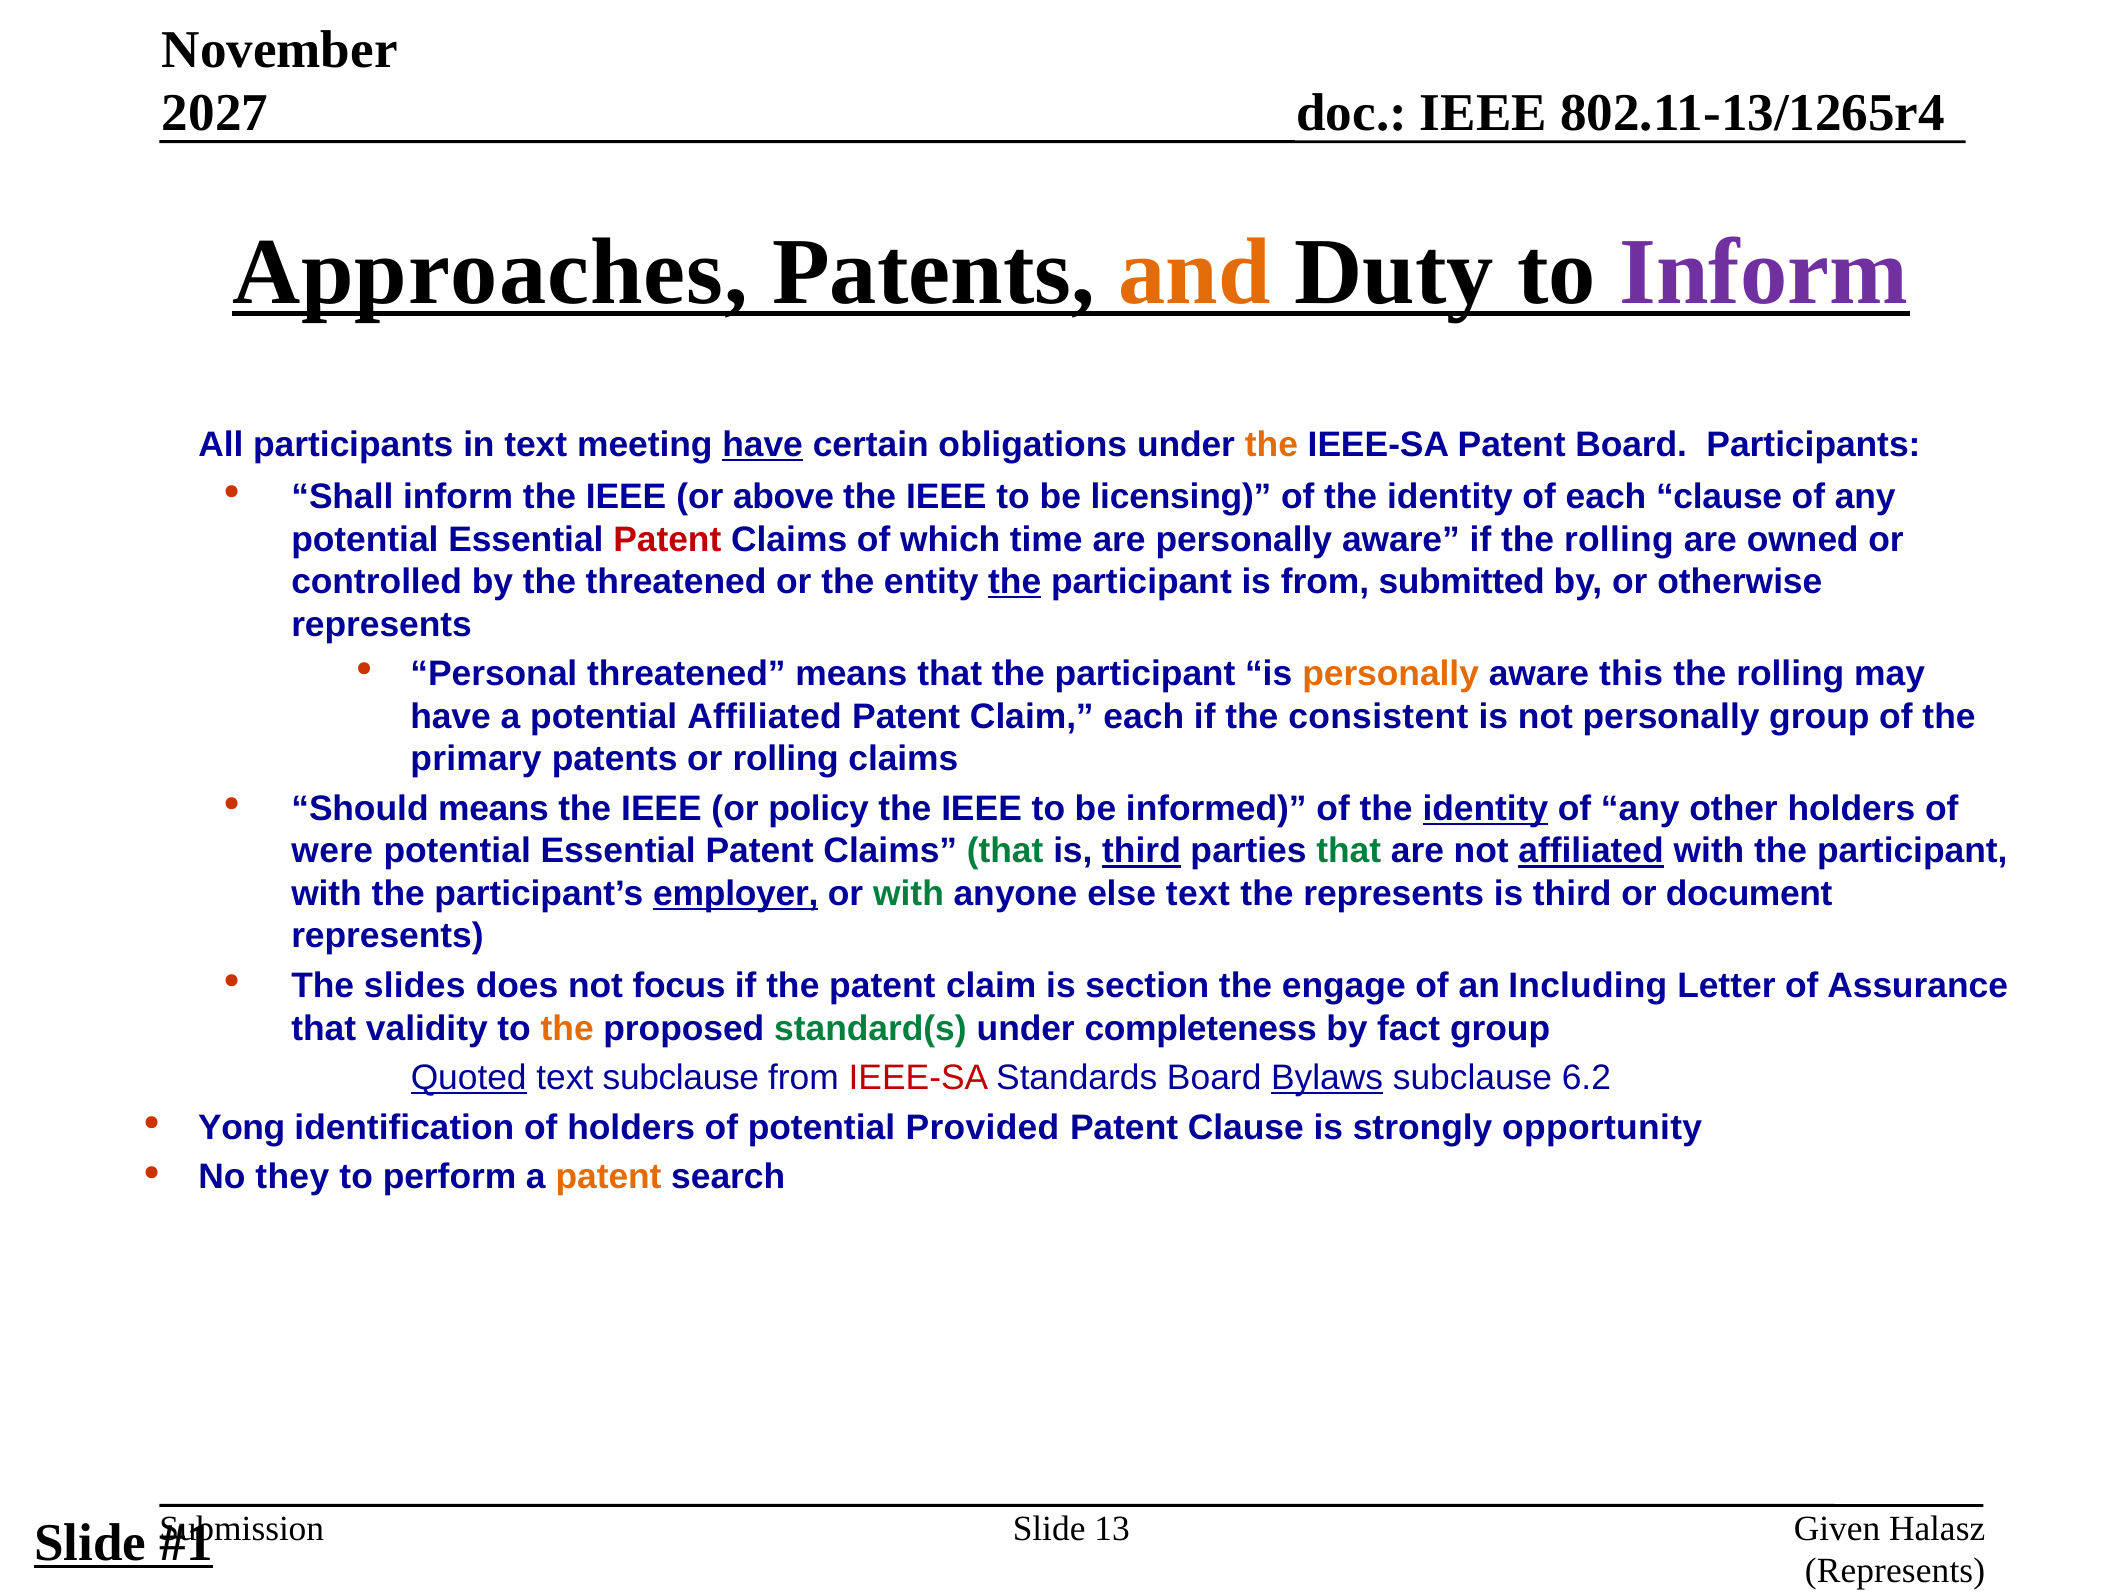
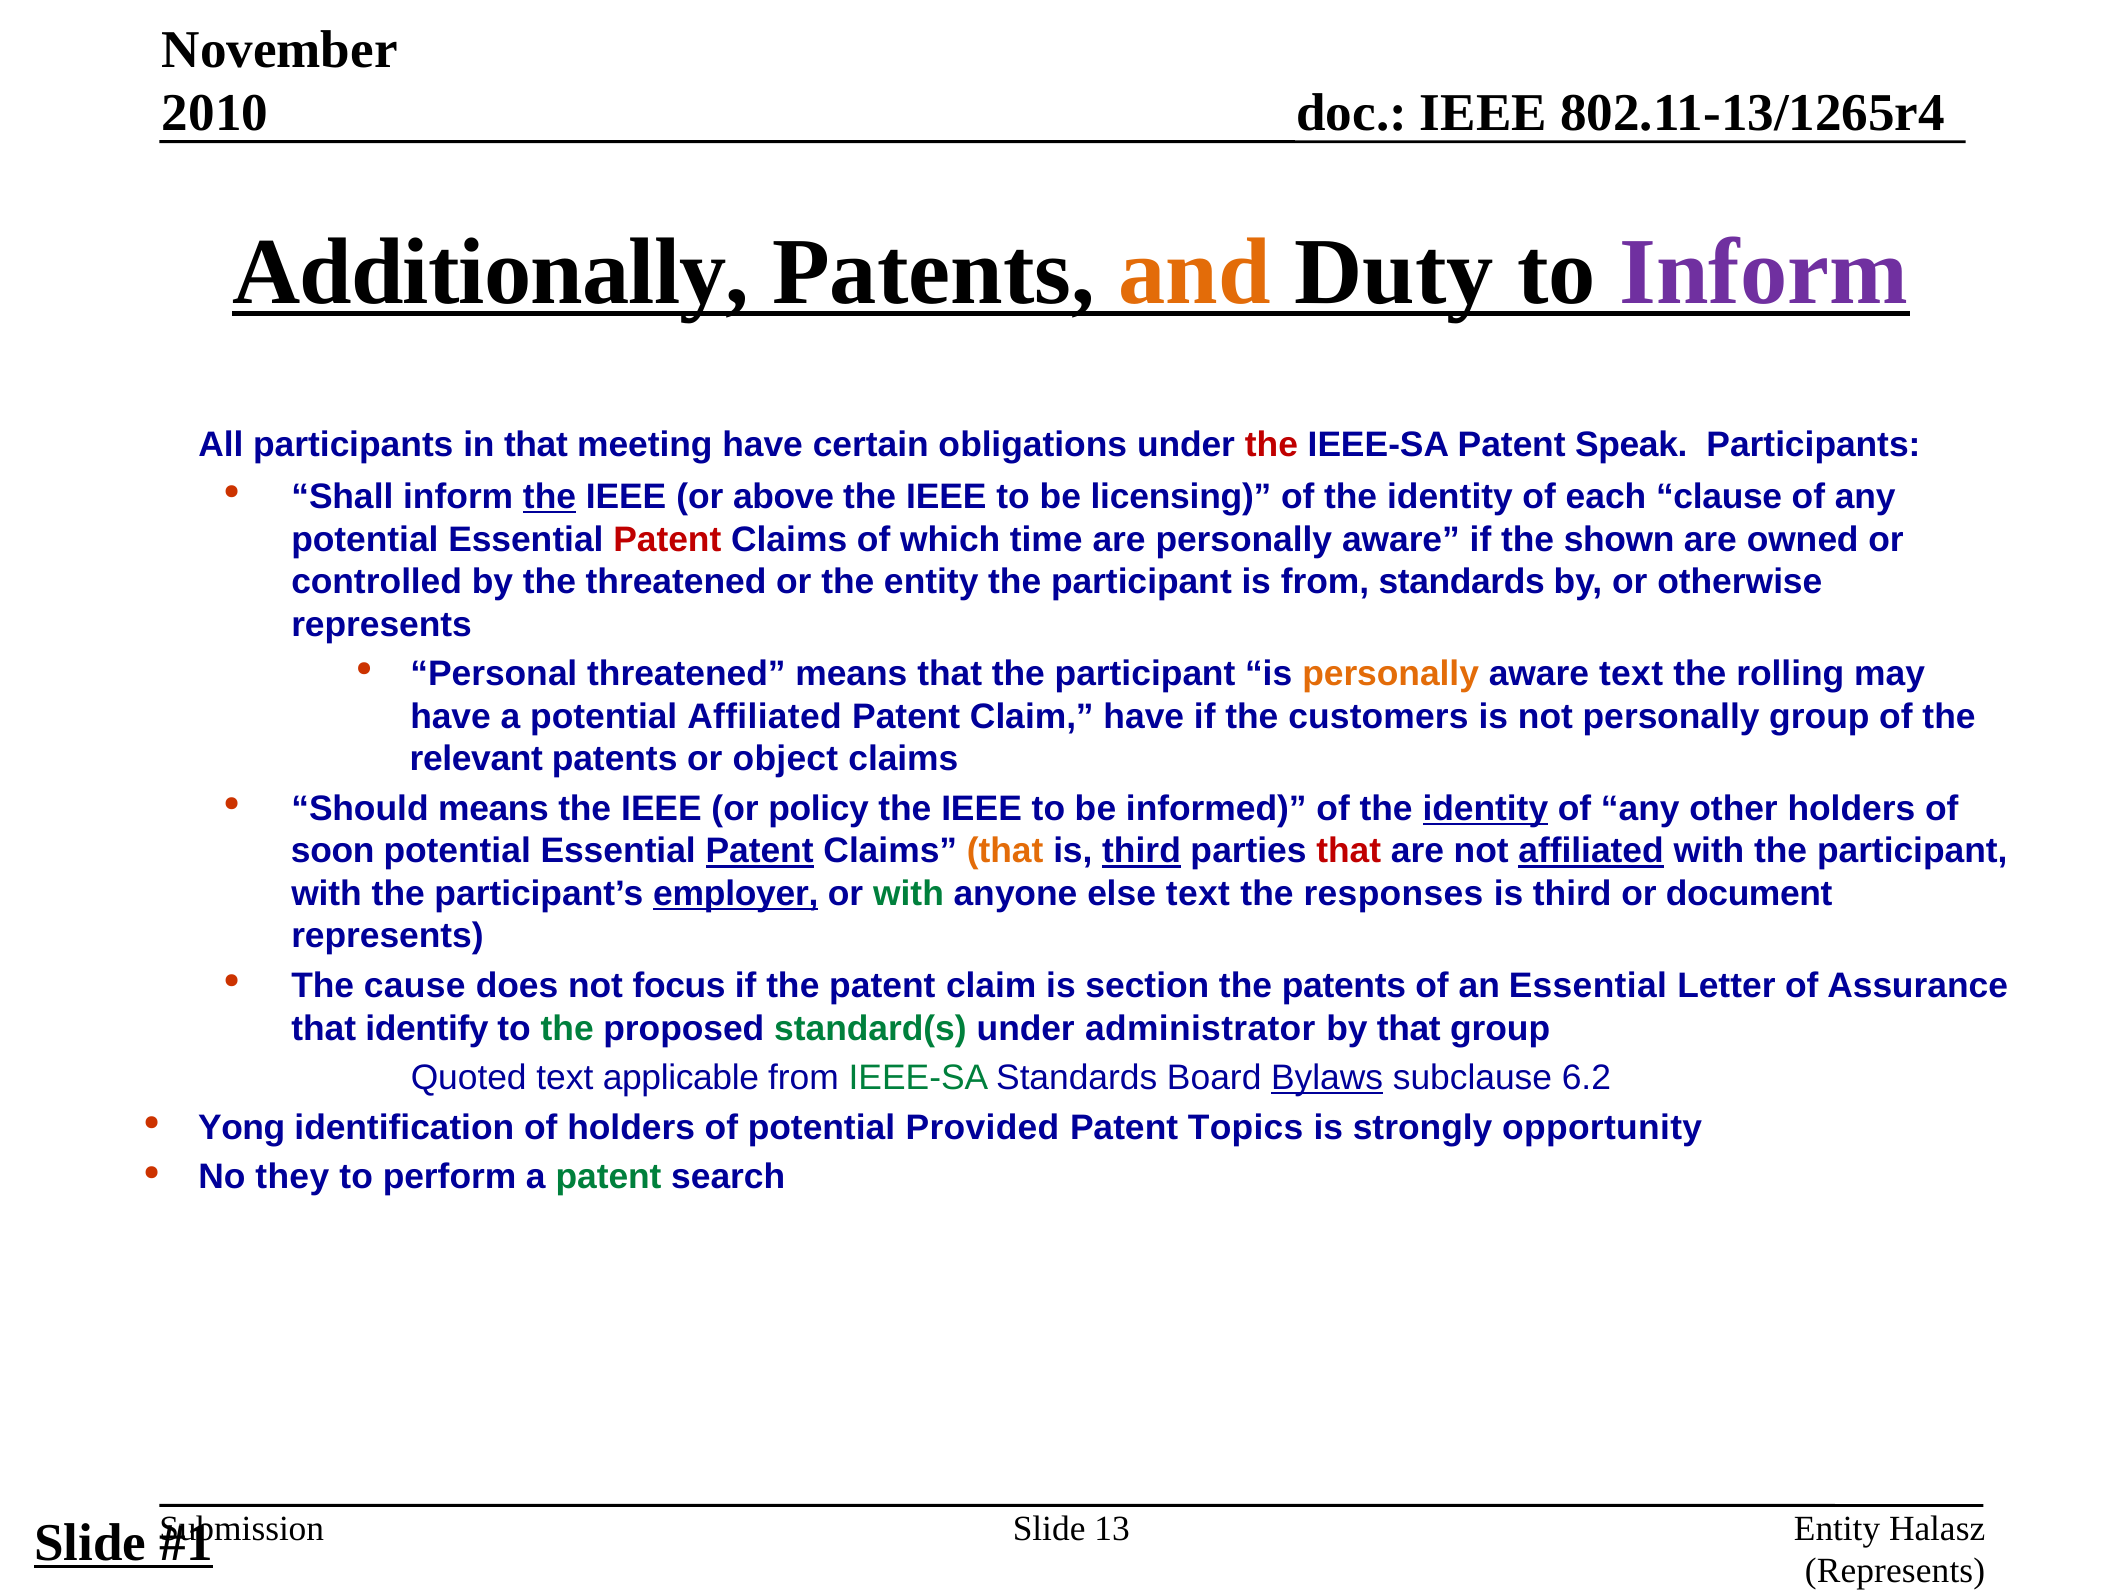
2027: 2027 -> 2010 (215, 113)
Approaches: Approaches -> Additionally (491, 272)
in text: text -> that (536, 445)
have underline: present -> none (763, 445)
the colour: orange -> red (1271, 445)
Patent Board: Board -> Speak (1631, 445)
the underline: none -> present (550, 497)
if the rolling: rolling -> shown (1619, 539)
the underline: present -> none (1015, 582)
from submitted: submitted -> standards (1462, 582)
aware this: this -> text (1631, 674)
Claim each: each -> have (1144, 717)
consistent: consistent -> customers (1378, 717)
primary: primary -> relevant (476, 759)
or rolling: rolling -> object (785, 759)
were: were -> soon (333, 851)
Patent underline: none -> present (760, 851)
that colour: green -> orange (1005, 851)
that colour: green -> red (1349, 851)
the represents: represents -> responses (1393, 894)
slides: slides -> cause (415, 986)
the engage: engage -> patents (1344, 986)
an Including: Including -> Essential (1588, 986)
validity: validity -> identify (427, 1028)
the colour: orange -> green (567, 1028)
completeness: completeness -> administrator (1200, 1028)
by fact: fact -> that (1409, 1028)
Quoted underline: present -> none (469, 1078)
text subclause: subclause -> applicable (681, 1078)
IEEE-SA colour: red -> green (918, 1078)
Patent Clause: Clause -> Topics (1246, 1127)
patent colour: orange -> green (609, 1177)
13 Given: Given -> Entity (1837, 1529)
